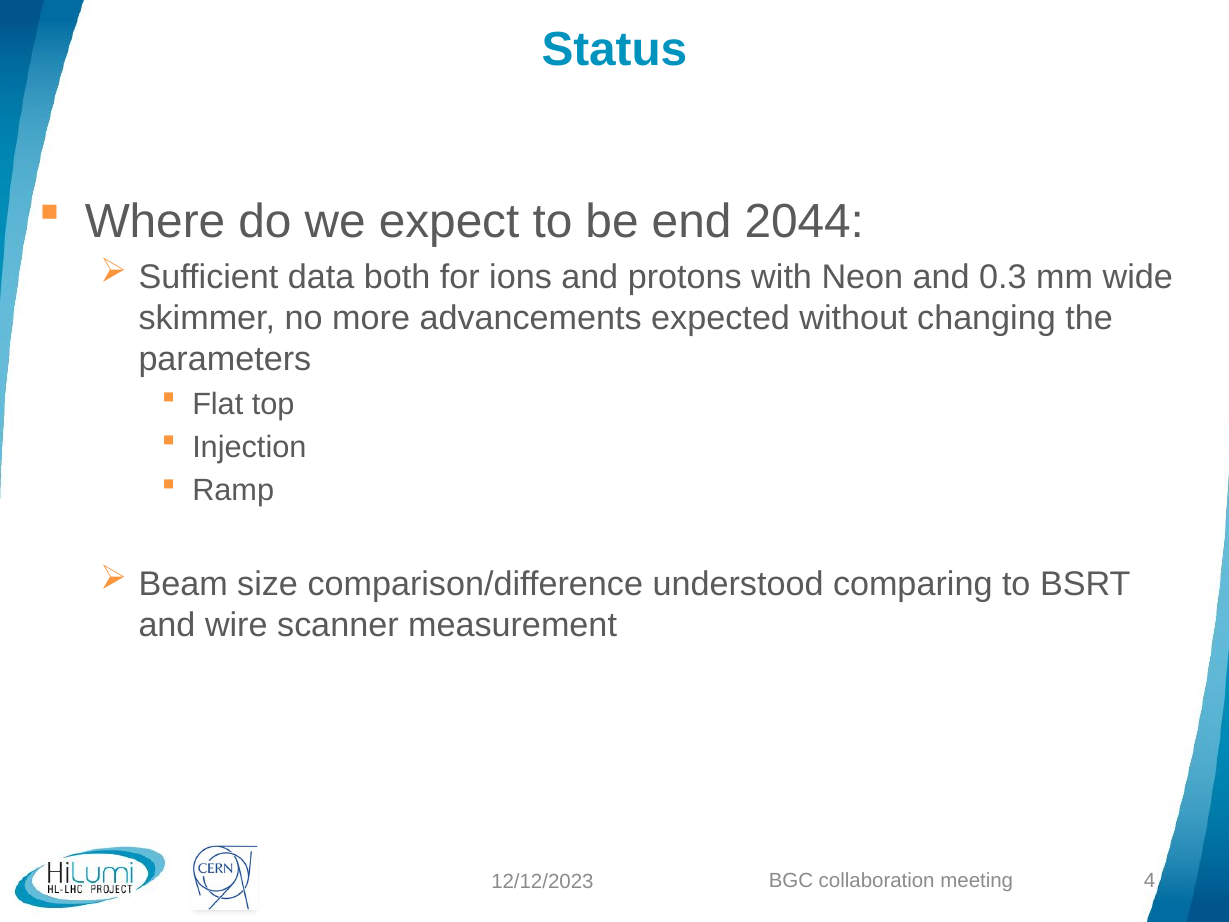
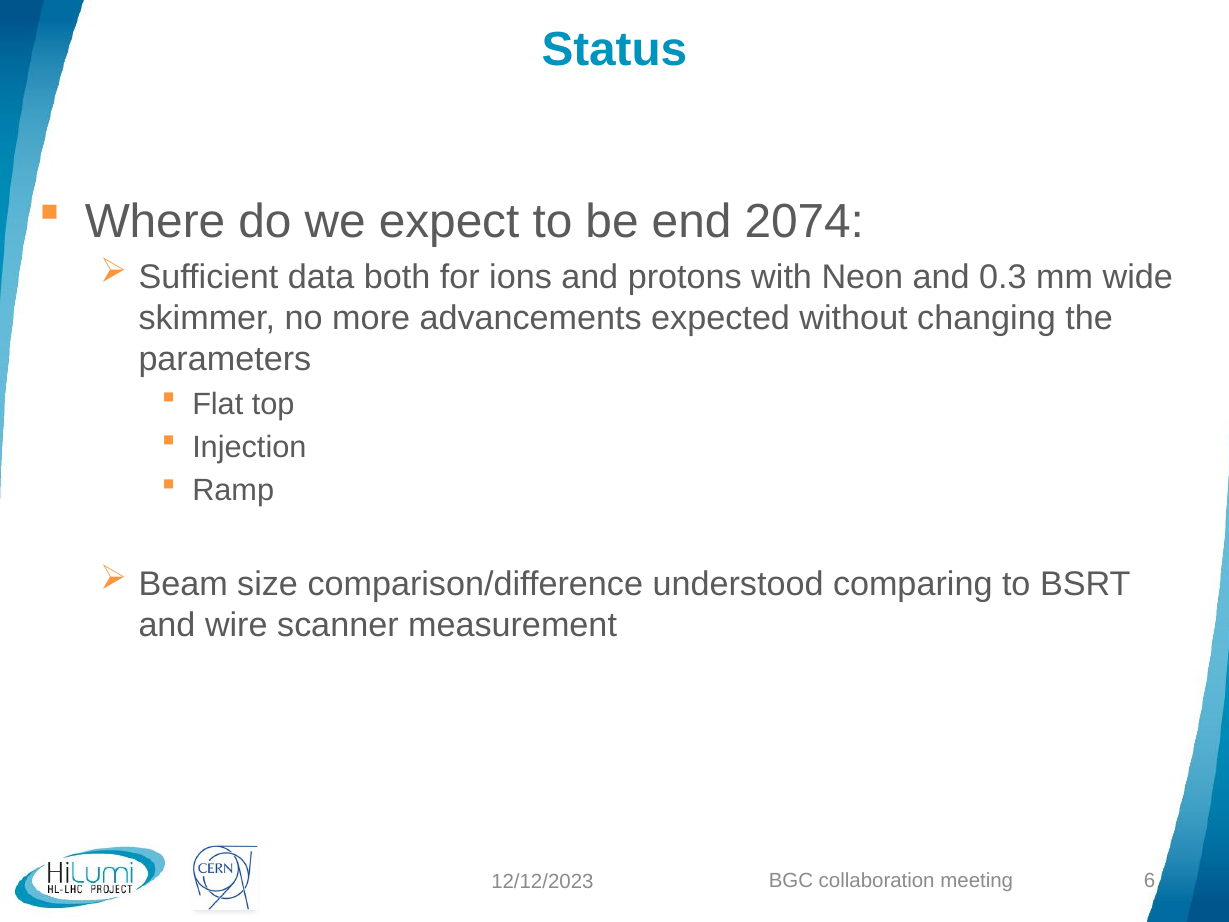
2044: 2044 -> 2074 (804, 222)
4: 4 -> 6 (1150, 880)
